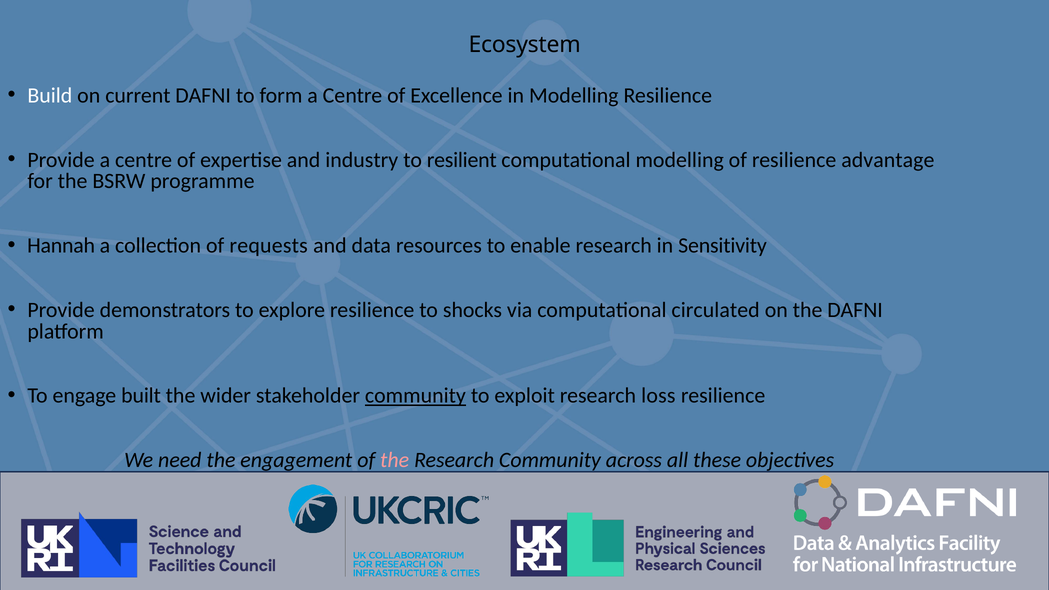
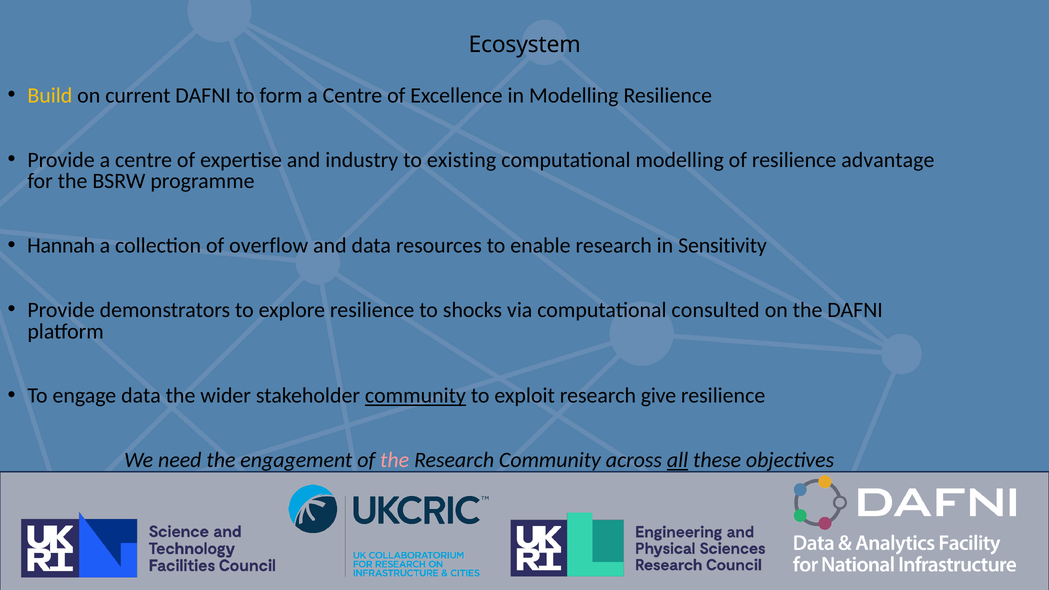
Build colour: white -> yellow (50, 95)
resilient: resilient -> existing (462, 160)
requests: requests -> overflow (269, 246)
circulated: circulated -> consulted (716, 310)
engage built: built -> data (141, 396)
loss: loss -> give (659, 396)
all underline: none -> present (678, 460)
